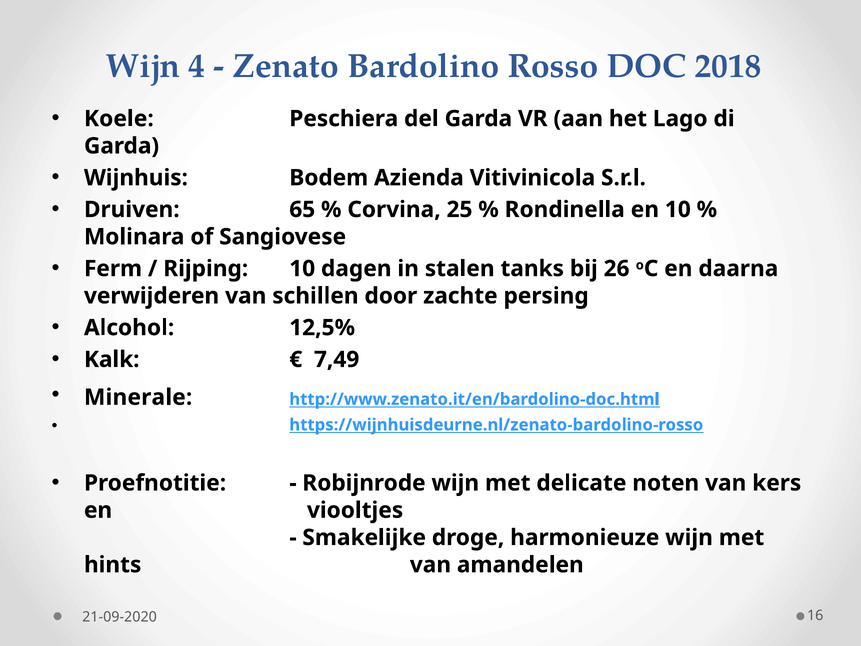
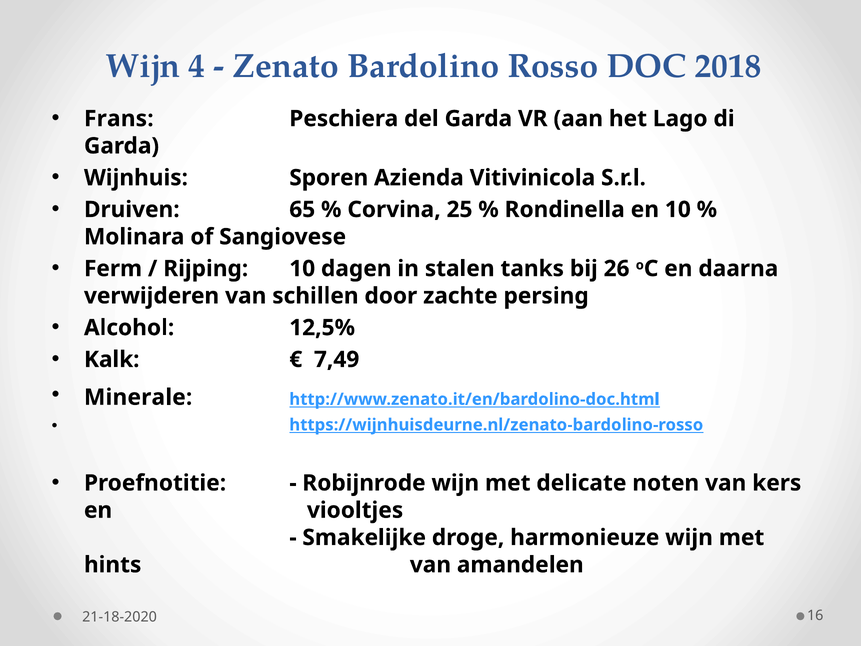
Koele: Koele -> Frans (119, 119)
Bodem: Bodem -> Sporen (329, 178)
21-09-2020: 21-09-2020 -> 21-18-2020 (120, 617)
